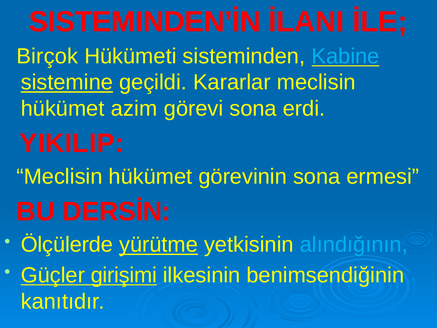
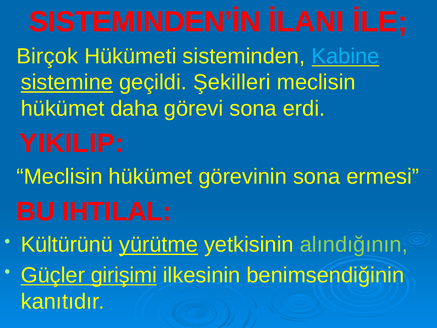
Kararlar: Kararlar -> Şekilleri (232, 82)
azim: azim -> daha (134, 109)
DERSİN: DERSİN -> IHTILAL (117, 211)
Ölçülerde: Ölçülerde -> Kültürünü (67, 245)
alındığının colour: light blue -> light green (354, 245)
